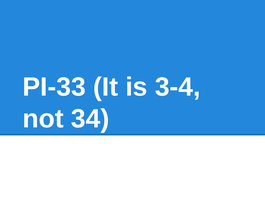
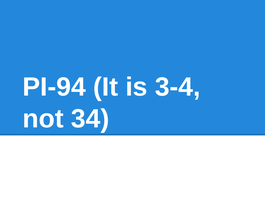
PI-33: PI-33 -> PI-94 (54, 87)
